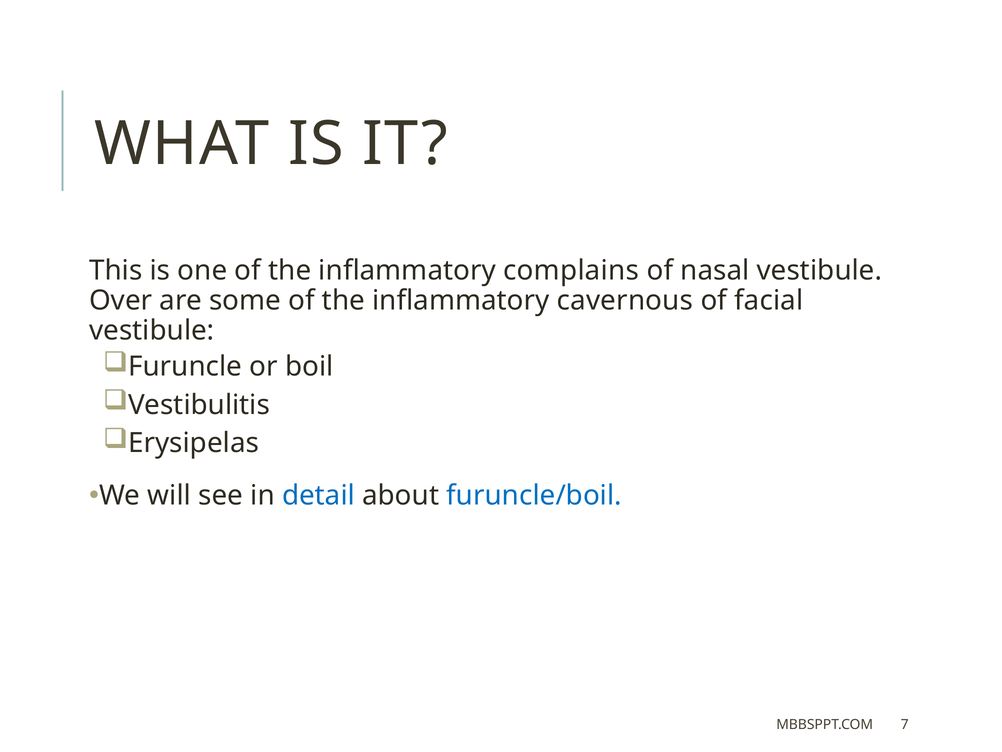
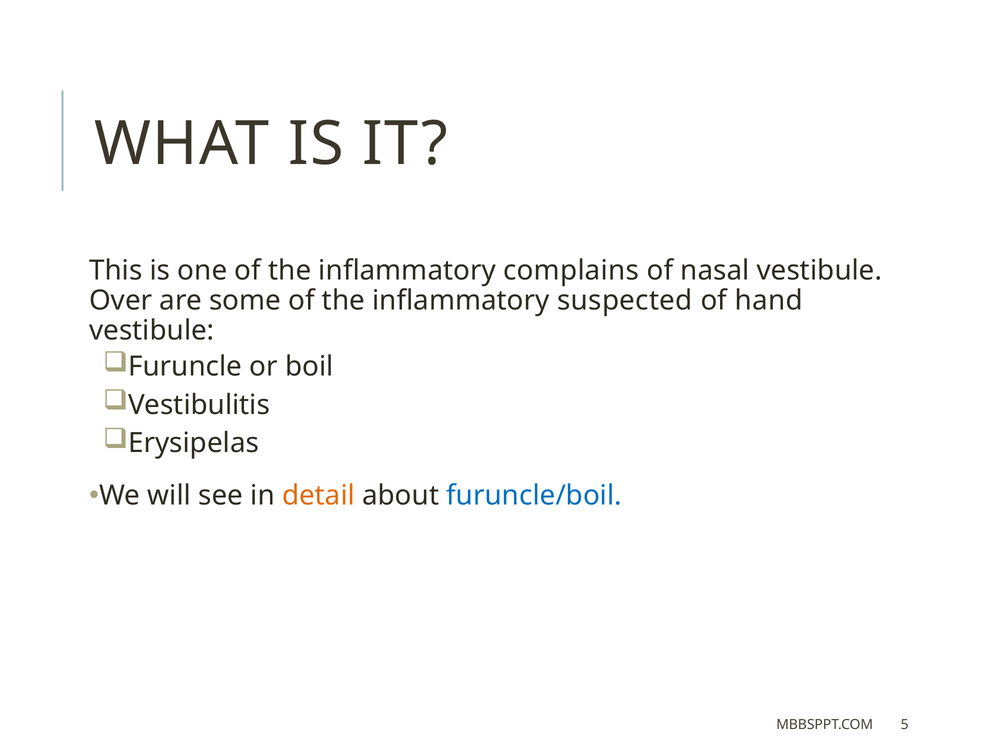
cavernous: cavernous -> suspected (625, 300)
facial: facial -> hand (769, 300)
detail colour: blue -> orange (318, 495)
7: 7 -> 5 (905, 724)
